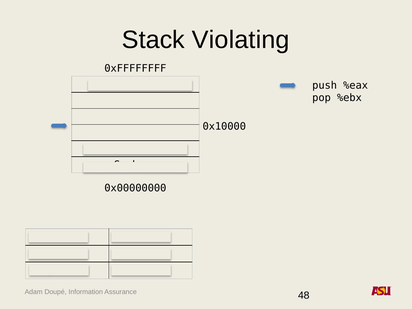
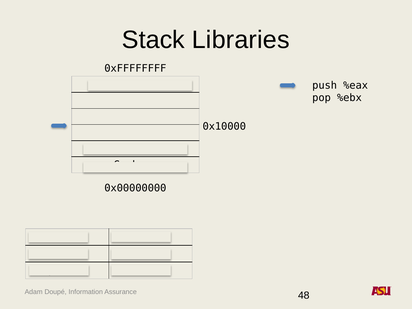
Violating: Violating -> Libraries (241, 40)
